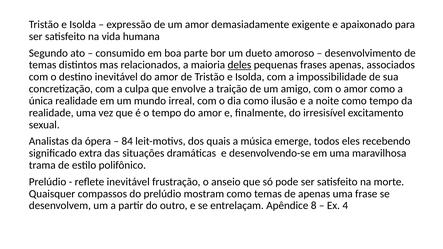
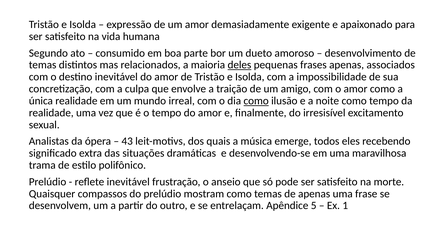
como underline: none -> present (256, 101)
84: 84 -> 43 (127, 141)
8: 8 -> 5 (314, 206)
4: 4 -> 1 (345, 206)
